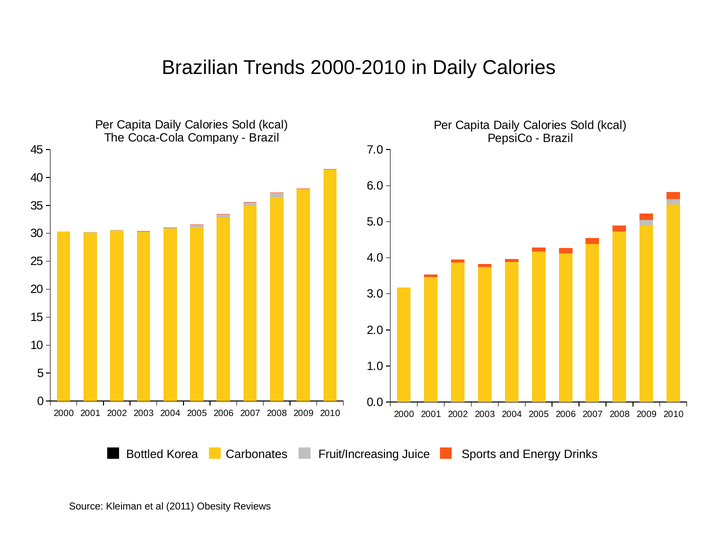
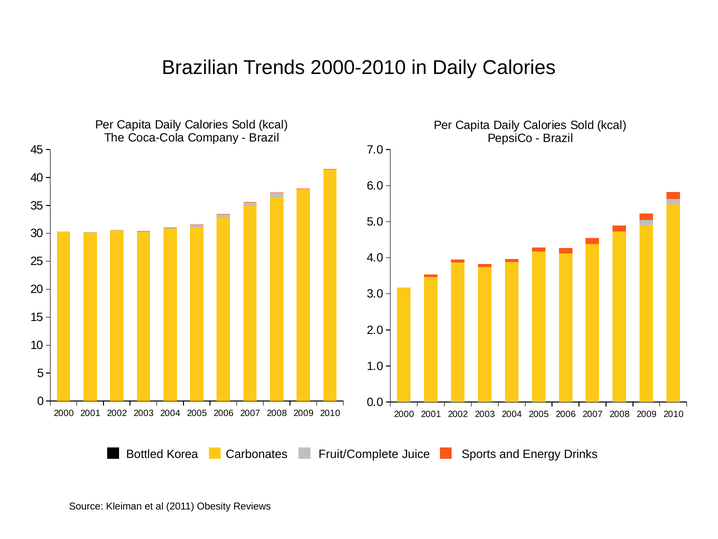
Fruit/Increasing: Fruit/Increasing -> Fruit/Complete (359, 454)
